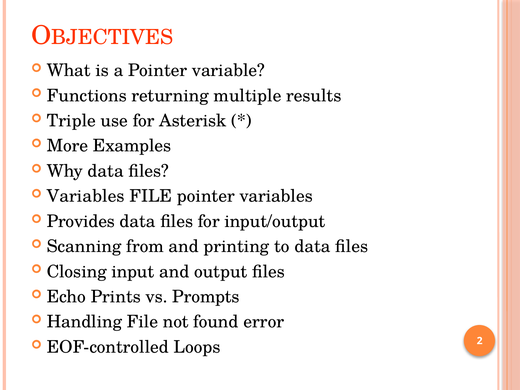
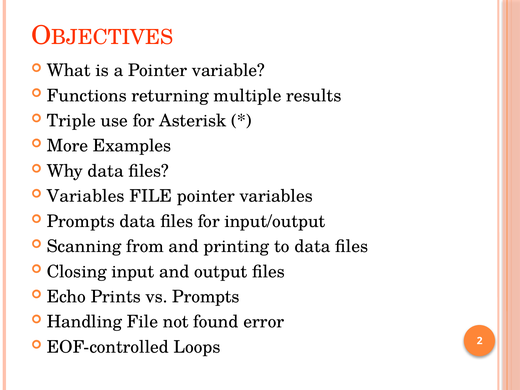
Provides: Provides -> Prompts (81, 221)
